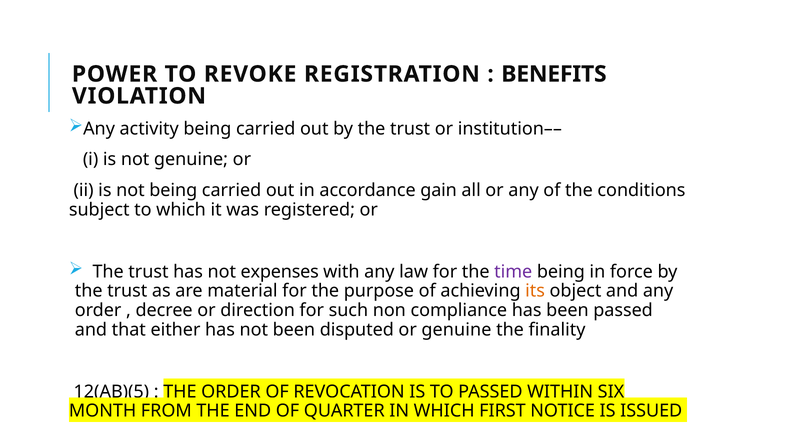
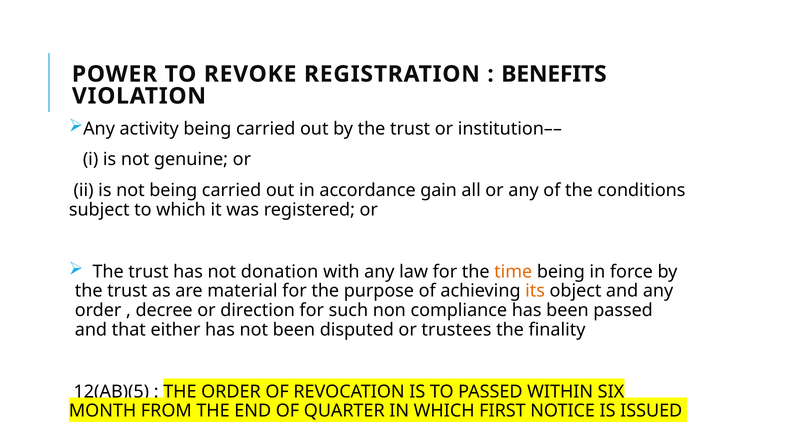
expenses: expenses -> donation (280, 272)
time colour: purple -> orange (513, 272)
or genuine: genuine -> trustees (456, 330)
